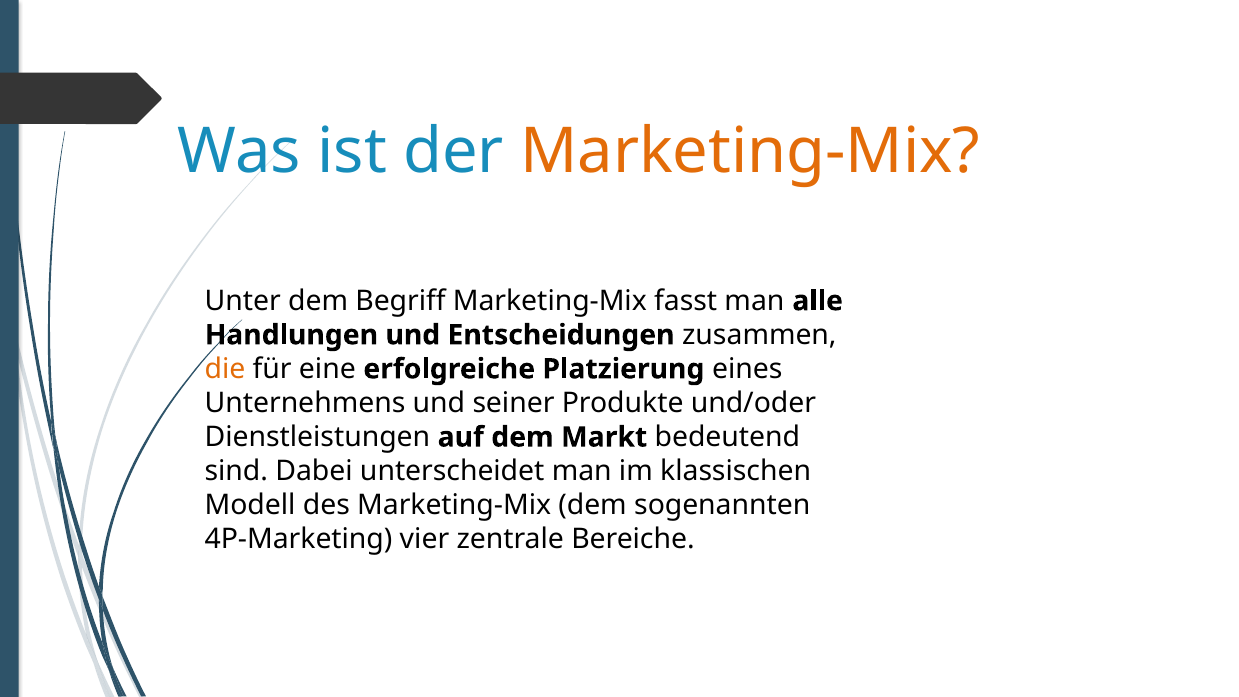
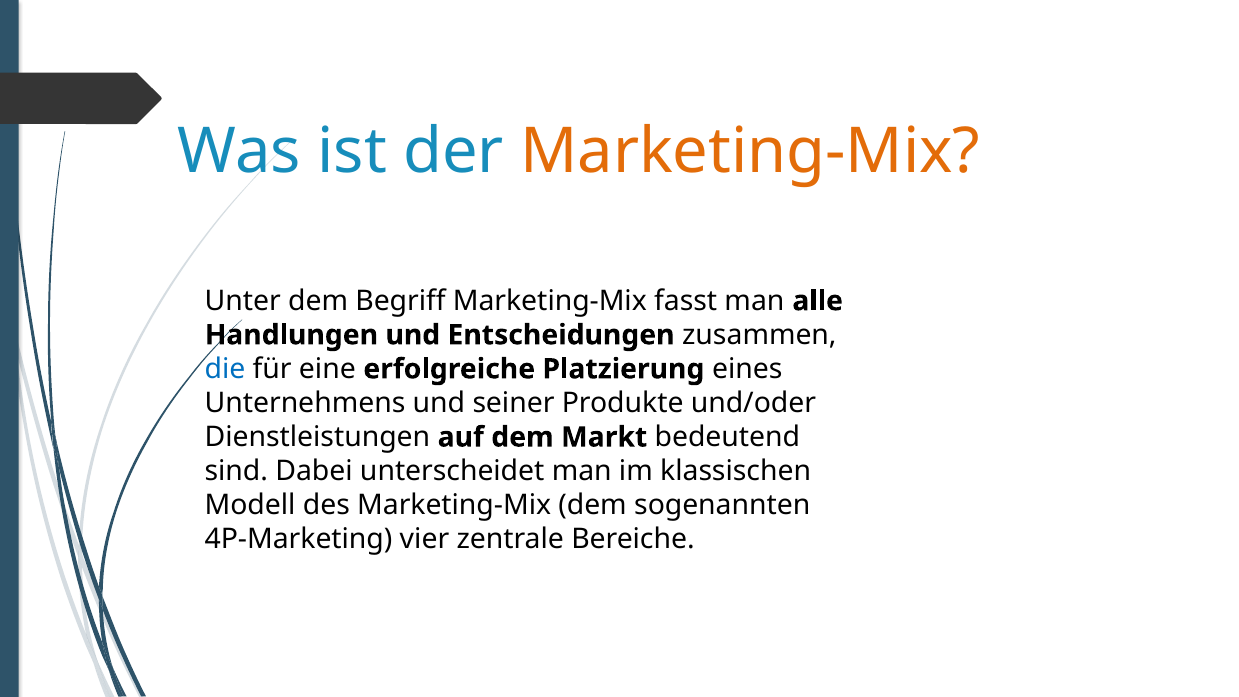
die colour: orange -> blue (225, 369)
